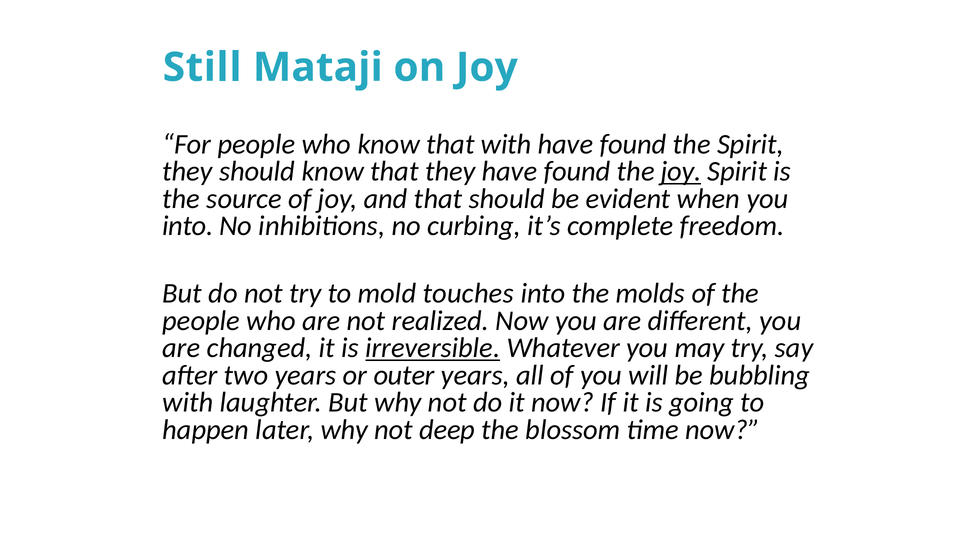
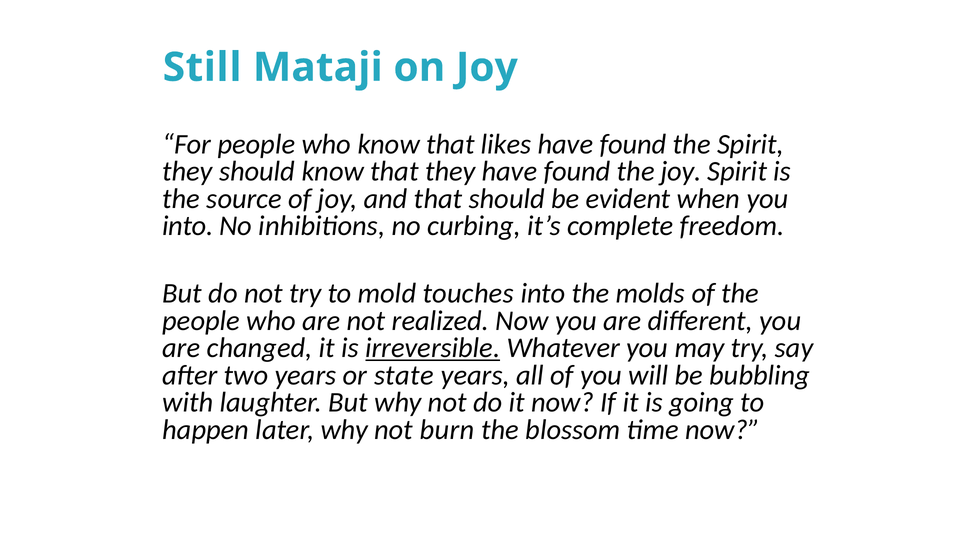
that with: with -> likes (506, 144)
joy underline: present -> none (681, 172)
outer: outer -> state (404, 376)
deep: deep -> burn (447, 430)
